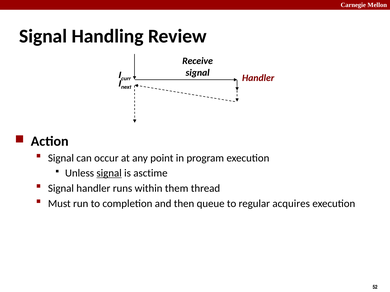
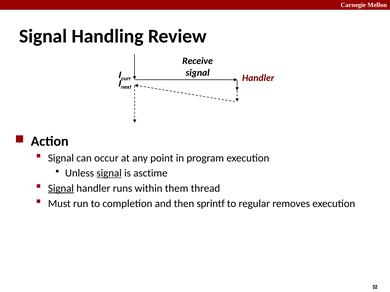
Signal underline: none -> present (61, 189)
queue: queue -> sprintf (211, 204)
acquires: acquires -> removes (291, 204)
